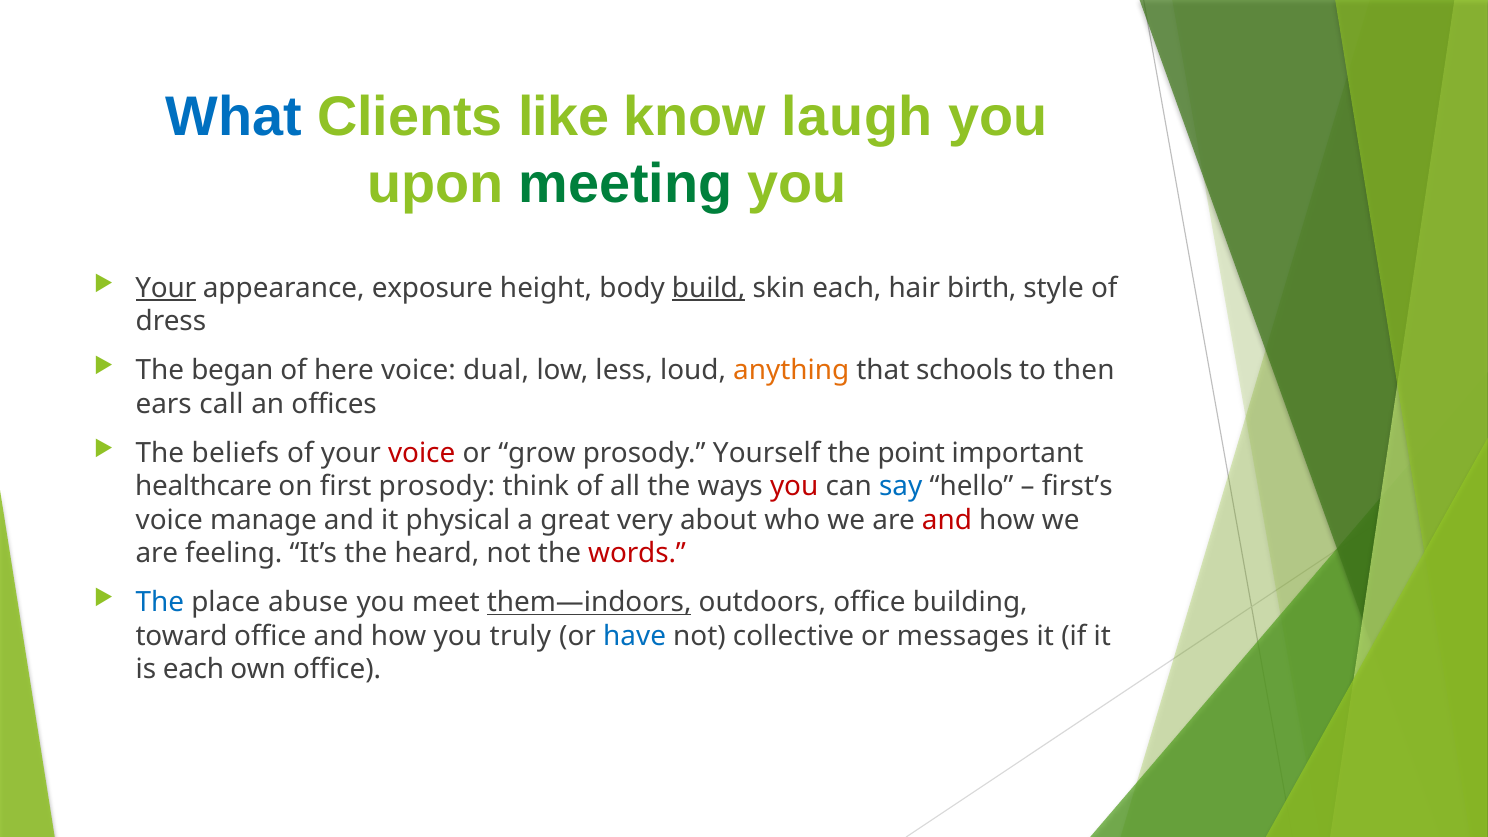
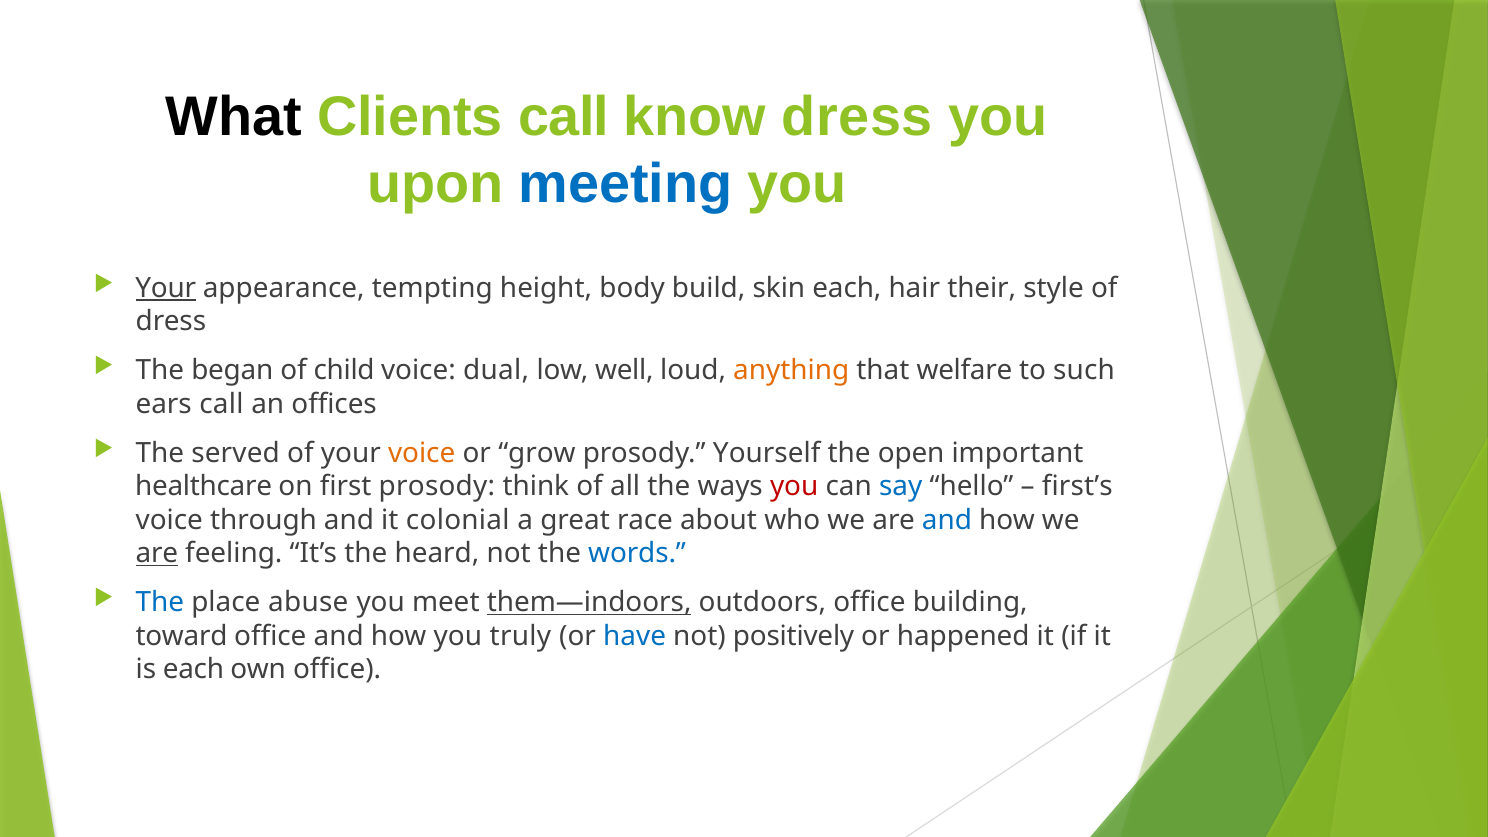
What colour: blue -> black (234, 117)
Clients like: like -> call (564, 117)
know laugh: laugh -> dress (857, 117)
meeting colour: green -> blue (625, 184)
exposure: exposure -> tempting (432, 288)
build underline: present -> none (709, 288)
birth: birth -> their (982, 288)
here: here -> child (344, 370)
less: less -> well (624, 370)
schools: schools -> welfare (964, 370)
then: then -> such (1084, 370)
beliefs: beliefs -> served (236, 453)
voice colour: red -> orange (422, 453)
point: point -> open (911, 453)
manage: manage -> through (264, 520)
physical: physical -> colonial (458, 520)
very: very -> race (645, 520)
and colour: red -> blue (947, 520)
are underline: none -> present (157, 553)
words colour: red -> blue (637, 553)
collective: collective -> positively (794, 636)
messages: messages -> happened (963, 636)
